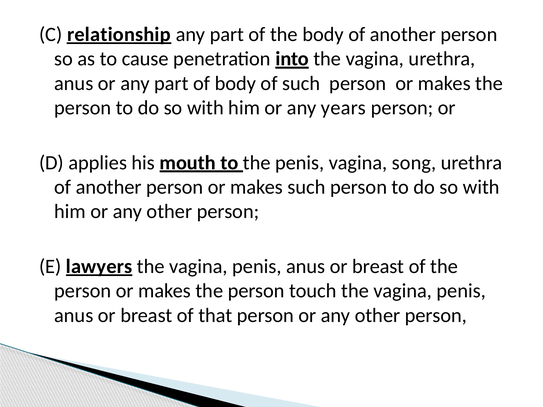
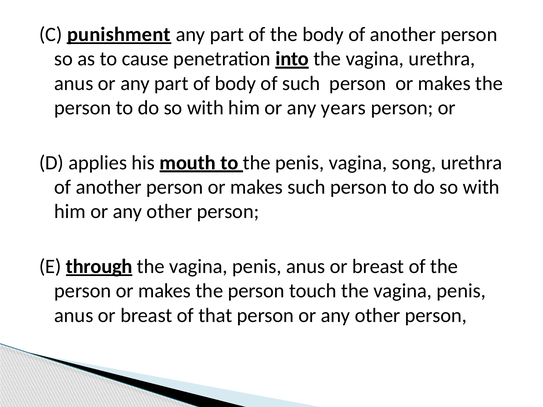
relationship: relationship -> punishment (119, 34)
lawyers: lawyers -> through (99, 267)
